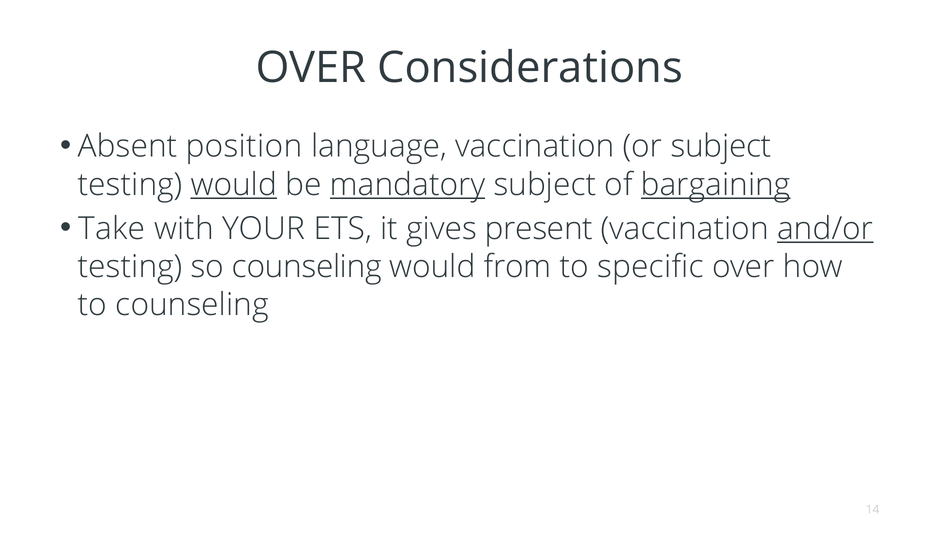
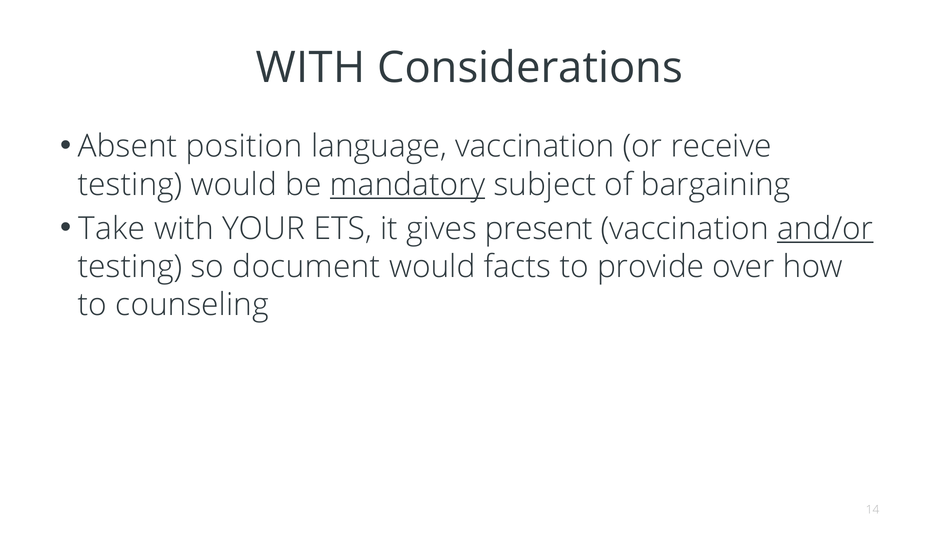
OVER: OVER -> WITH (311, 68)
or subject: subject -> receive (721, 147)
would underline: present -> none (234, 185)
bargaining underline: present -> none (716, 185)
so counseling: counseling -> document (306, 267)
from: from -> facts (517, 267)
specific: specific -> provide (651, 267)
